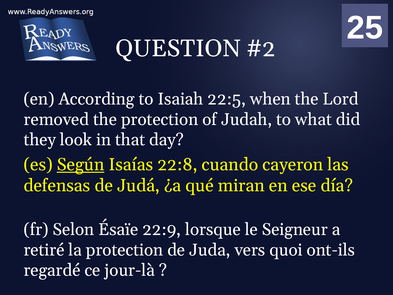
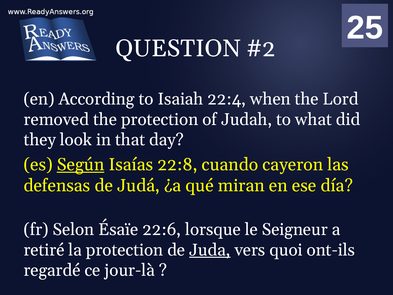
22:5: 22:5 -> 22:4 (227, 99)
22:9: 22:9 -> 22:6 (162, 229)
Juda underline: none -> present (210, 250)
